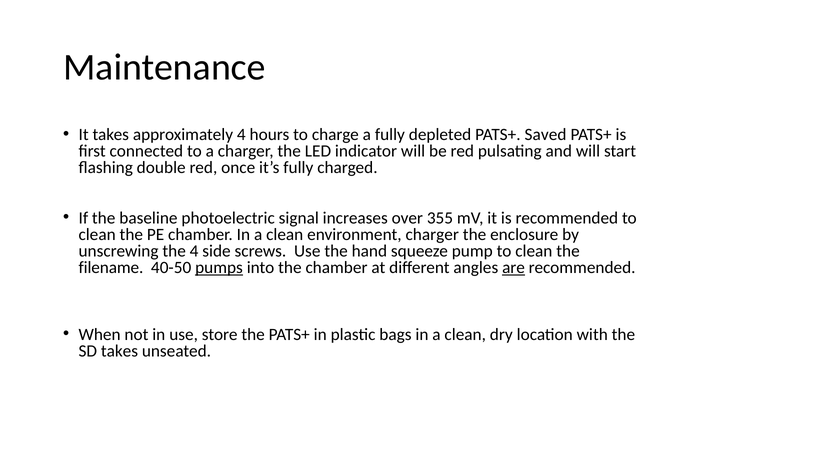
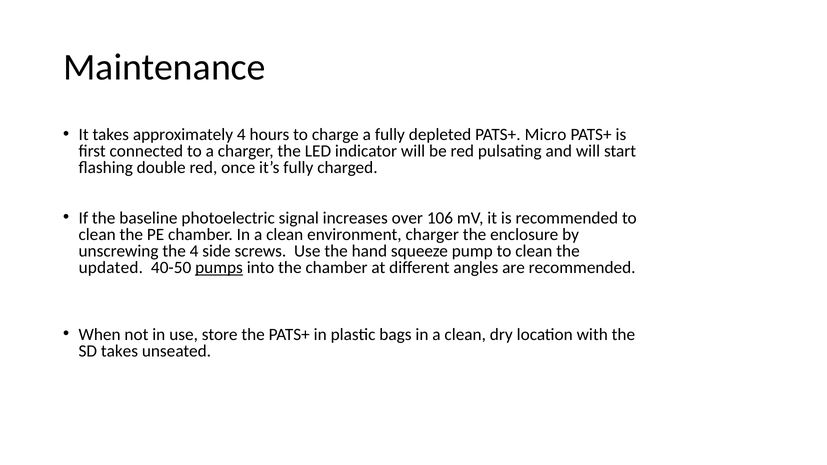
Saved: Saved -> Micro (545, 134)
355: 355 -> 106 (440, 218)
filename: filename -> updated (111, 268)
are underline: present -> none (514, 268)
